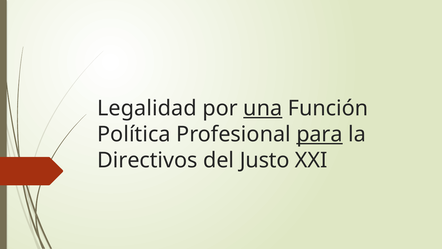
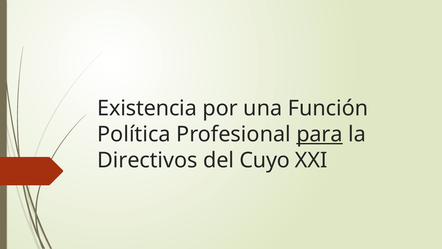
Legalidad: Legalidad -> Existencia (147, 108)
una underline: present -> none (263, 108)
Justo: Justo -> Cuyo (265, 160)
